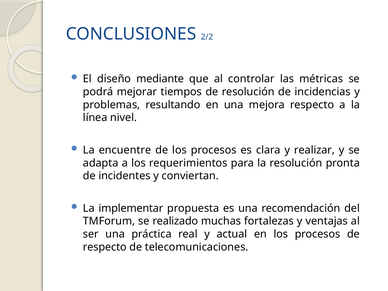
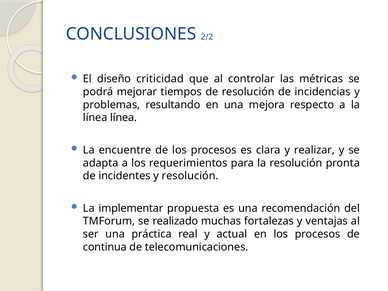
mediante: mediante -> criticidad (160, 79)
línea nivel: nivel -> línea (124, 118)
y conviertan: conviertan -> resolución (190, 176)
respecto: respecto -> continua (105, 247)
